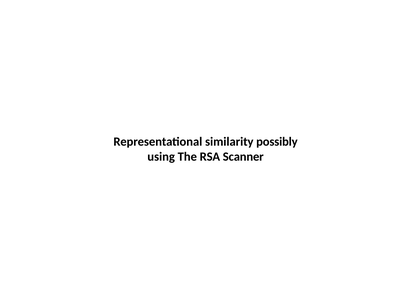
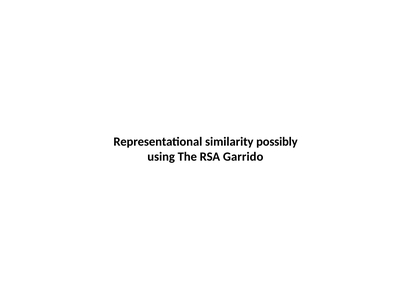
Scanner: Scanner -> Garrido (243, 157)
